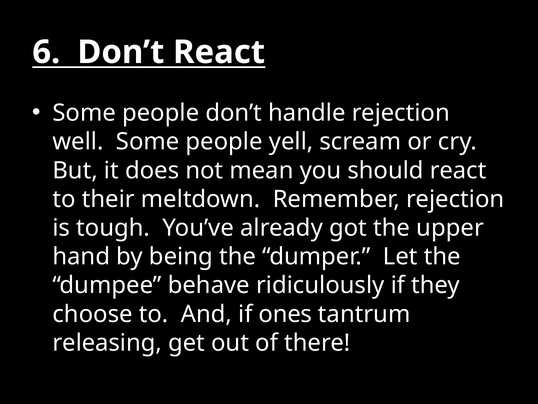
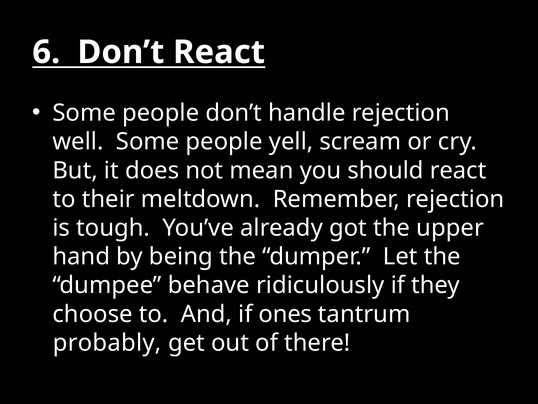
releasing: releasing -> probably (107, 342)
